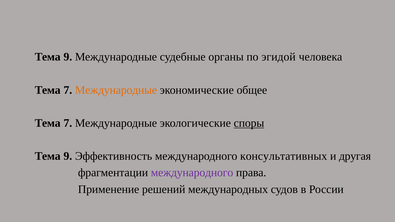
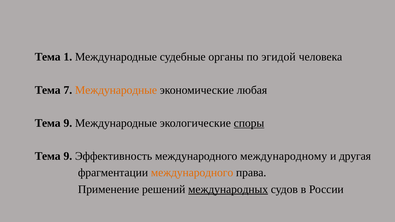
9: 9 -> 1 (68, 57)
общее: общее -> любая (252, 90)
7: 7 -> 9 (68, 123)
консультативных: консультативных -> международному (284, 156)
международного colour: purple -> orange (192, 173)
международных underline: none -> present (228, 189)
